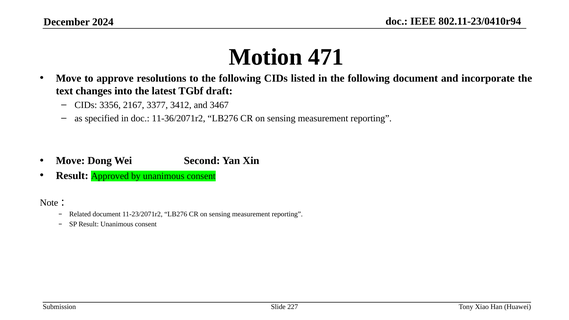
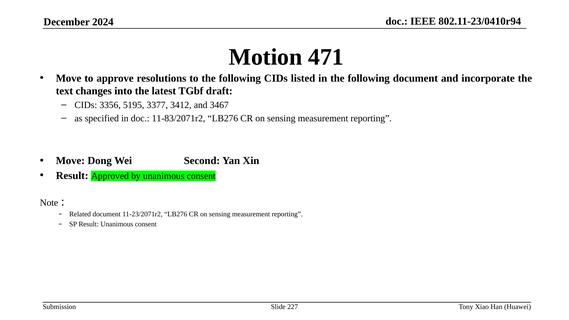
2167: 2167 -> 5195 (134, 105)
11-36/2071r2: 11-36/2071r2 -> 11-83/2071r2 (179, 118)
